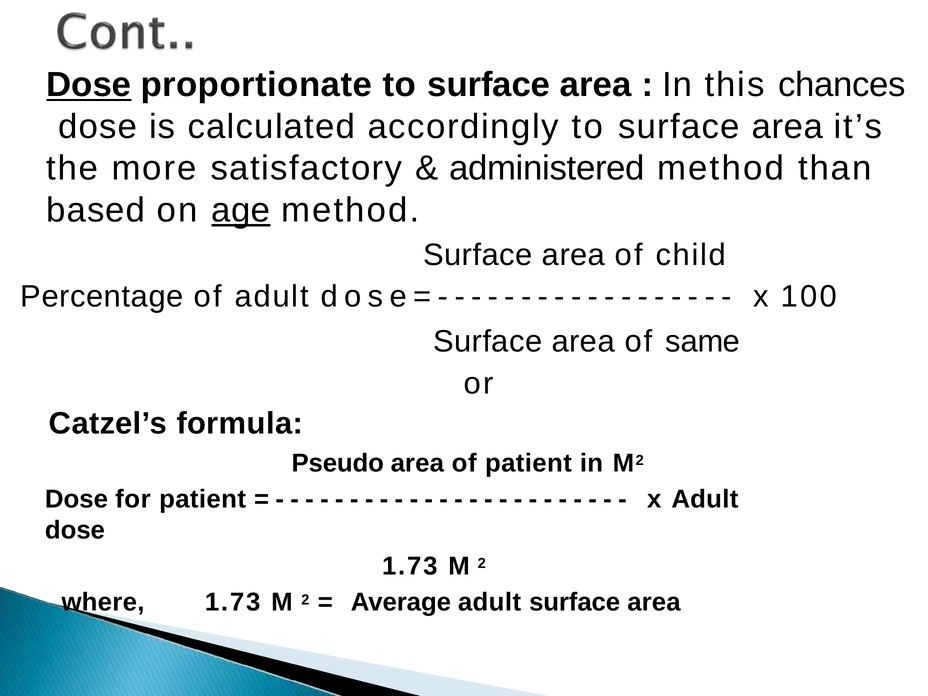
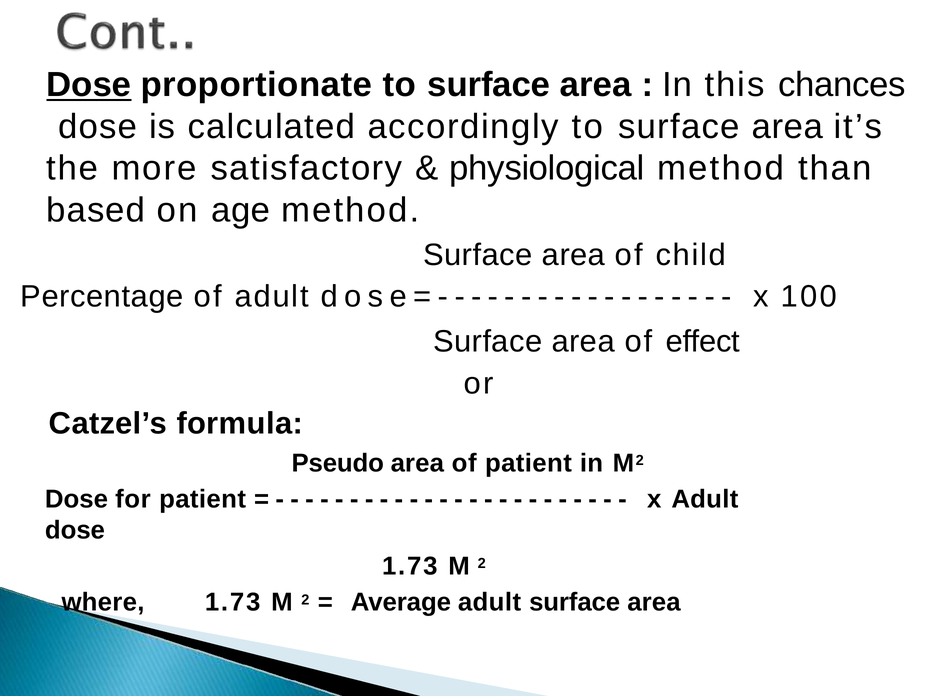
administered: administered -> physiological (547, 168)
age underline: present -> none (241, 210)
same: same -> effect (703, 341)
